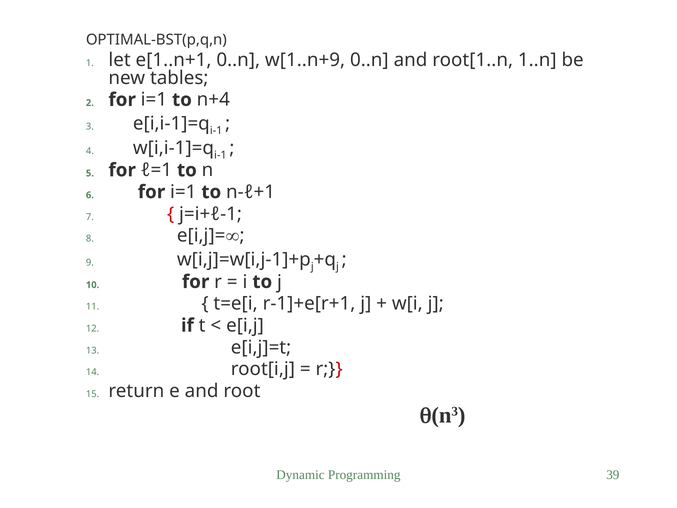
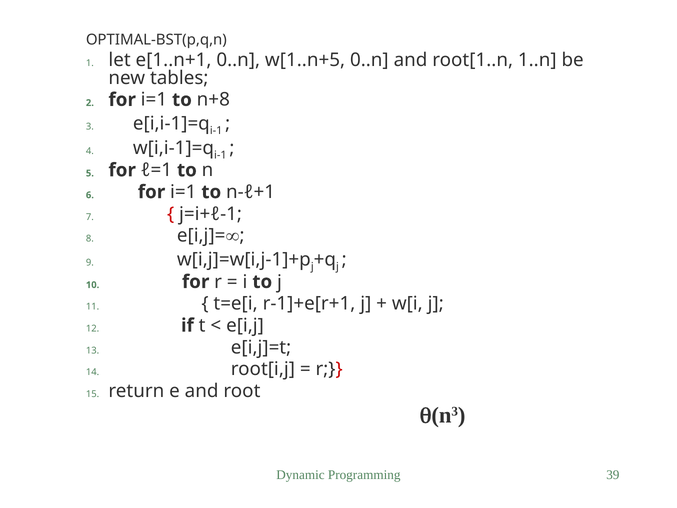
w[1..n+9: w[1..n+9 -> w[1..n+5 (305, 60)
n+4: n+4 -> n+8 (213, 100)
